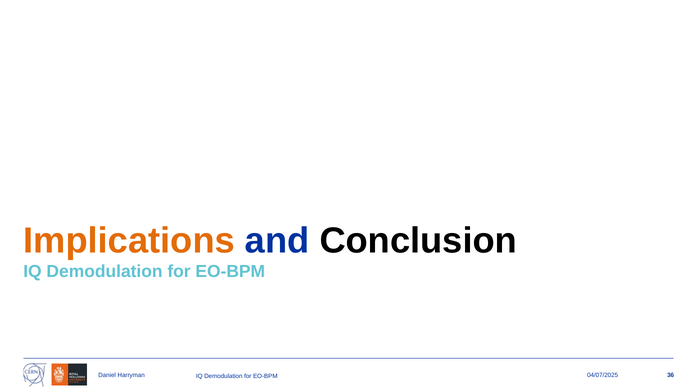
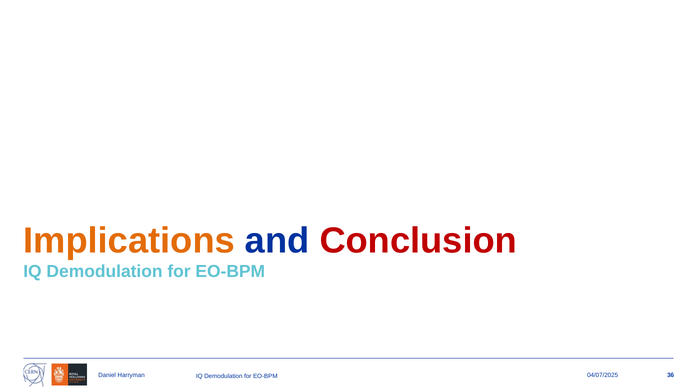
Conclusion colour: black -> red (418, 241)
